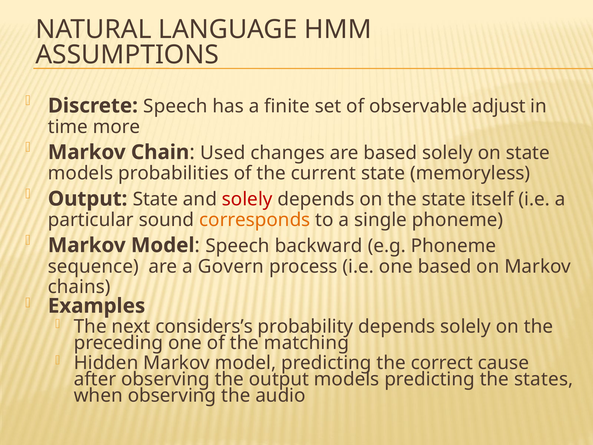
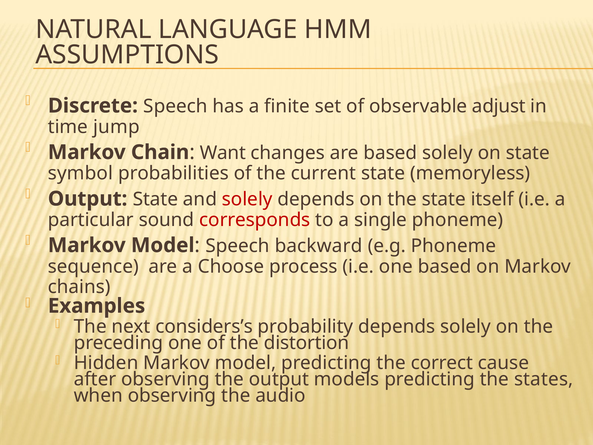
more: more -> jump (116, 127)
Used: Used -> Want (223, 153)
models: models -> symbol (80, 173)
corresponds colour: orange -> red (255, 220)
Govern: Govern -> Choose (231, 266)
matching: matching -> distortion (307, 343)
